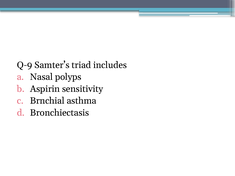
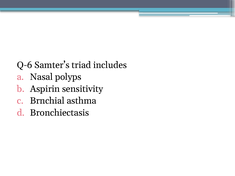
Q-9: Q-9 -> Q-6 (25, 65)
